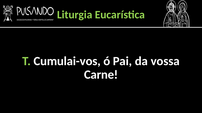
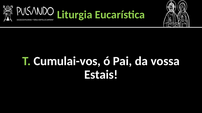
Carne: Carne -> Estais (101, 75)
